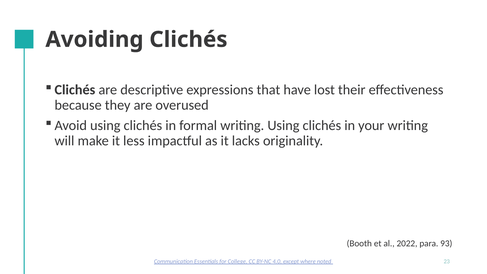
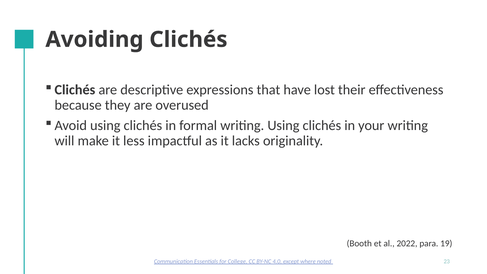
93: 93 -> 19 (446, 243)
